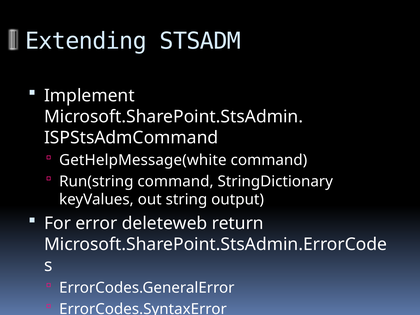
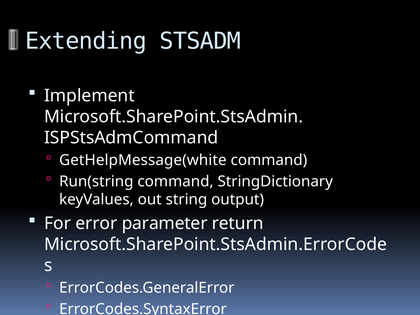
deleteweb: deleteweb -> parameter (165, 223)
